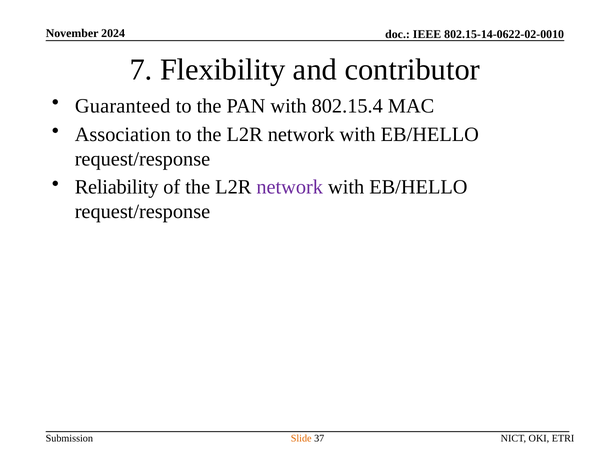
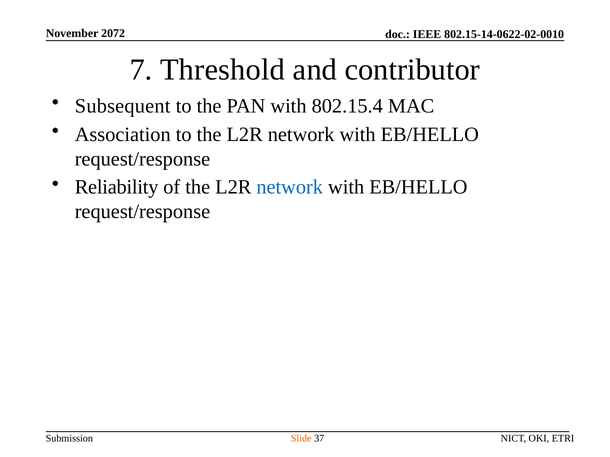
2024: 2024 -> 2072 (113, 33)
Flexibility: Flexibility -> Threshold (223, 70)
Guaranteed: Guaranteed -> Subsequent (123, 106)
network colour: purple -> blue (290, 187)
